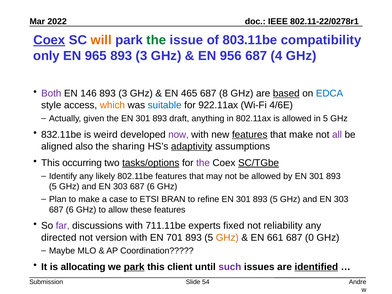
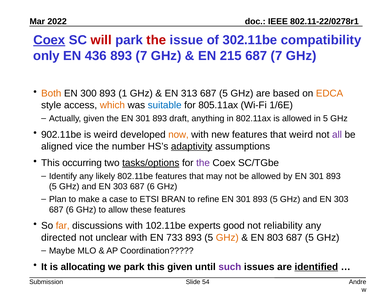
will colour: orange -> red (101, 40)
the colour: green -> red (156, 40)
803.11be: 803.11be -> 302.11be (250, 40)
965: 965 -> 436 (96, 56)
3: 3 -> 7 (141, 56)
956: 956 -> 215 (231, 56)
687 4: 4 -> 7 (276, 56)
Both colour: purple -> orange (51, 93)
146: 146 -> 300 (89, 93)
3: 3 -> 1 (123, 93)
465: 465 -> 313 (189, 93)
8: 8 -> 5 (223, 93)
based underline: present -> none (286, 93)
EDCA colour: blue -> orange (330, 93)
922.11ax: 922.11ax -> 805.11ax (218, 105)
4/6E: 4/6E -> 1/6E (281, 105)
832.11be: 832.11be -> 902.11be (61, 135)
now colour: purple -> orange (178, 135)
features underline: present -> none (250, 135)
that make: make -> weird (301, 135)
also: also -> vice (84, 146)
sharing: sharing -> number (128, 146)
SC/TGbe underline: present -> none (259, 163)
far colour: purple -> orange (63, 226)
711.11be: 711.11be -> 102.11be (166, 226)
fixed: fixed -> good (234, 226)
version: version -> unclear (111, 238)
701: 701 -> 733 (174, 238)
661: 661 -> 803 (275, 238)
0: 0 -> 5 (309, 238)
park underline: present -> none (134, 267)
this client: client -> given (180, 267)
